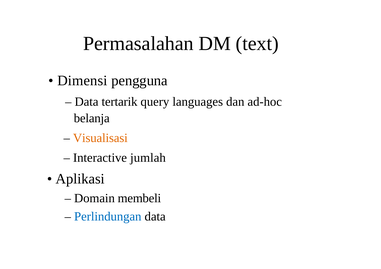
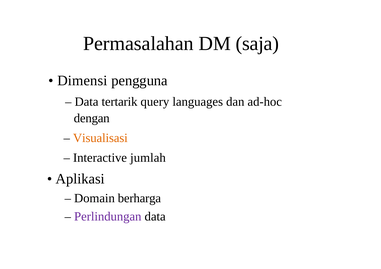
text: text -> saja (257, 44)
belanja: belanja -> dengan (92, 118)
membeli: membeli -> berharga (139, 198)
Perlindungan colour: blue -> purple (108, 217)
